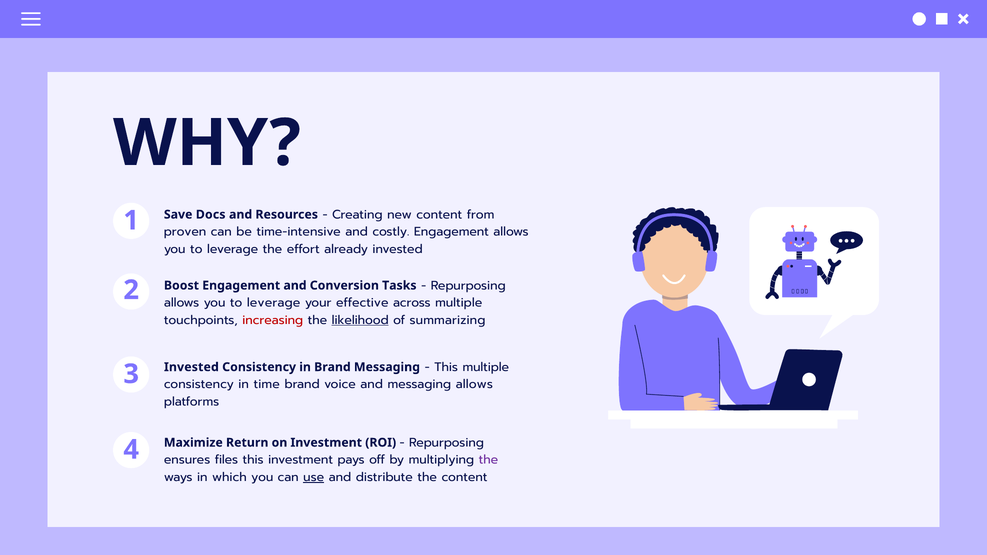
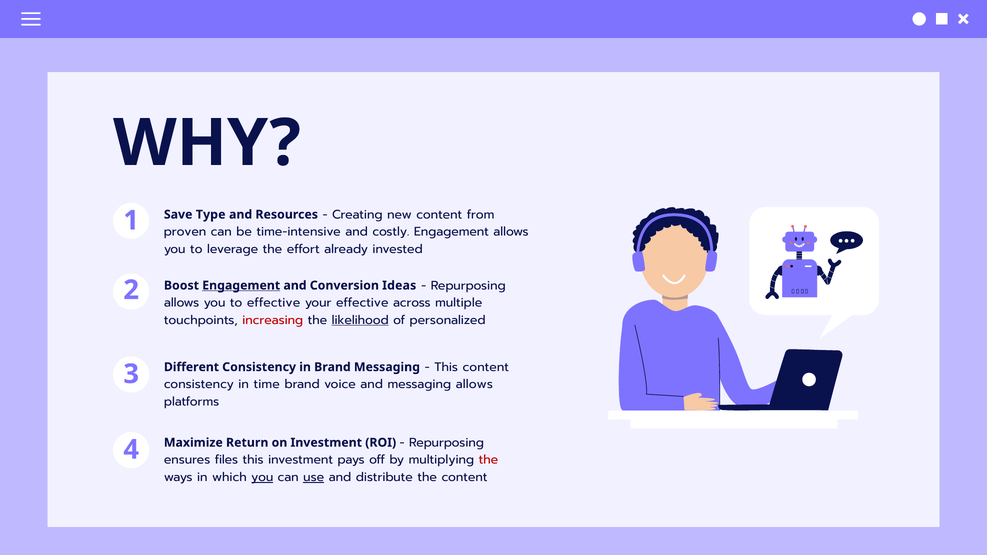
Docs: Docs -> Type (211, 215)
Engagement underline: none -> present (241, 286)
Tasks: Tasks -> Ideas (399, 286)
leverage: leverage -> effective (274, 303)
summarizing: summarizing -> personalized (448, 320)
3 Invested: Invested -> Different (191, 367)
This multiple: multiple -> content (486, 367)
the colour: purple -> red (488, 460)
you underline: none -> present (262, 477)
